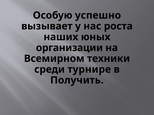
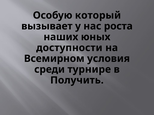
успешно: успешно -> который (98, 15)
организации: организации -> доступности (69, 48)
техники: техники -> условия (108, 59)
